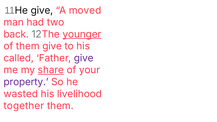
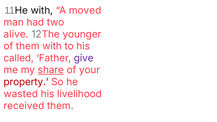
He give: give -> with (42, 10)
back: back -> alive (16, 34)
younger underline: present -> none (82, 34)
them give: give -> with (52, 46)
property colour: purple -> red (26, 82)
together: together -> received (24, 106)
